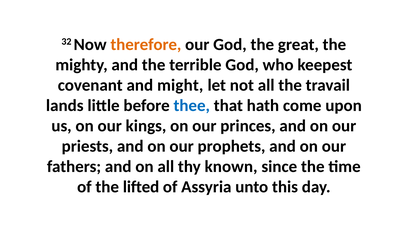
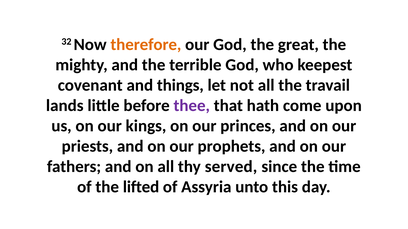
might: might -> things (180, 85)
thee colour: blue -> purple (192, 106)
known: known -> served (231, 167)
